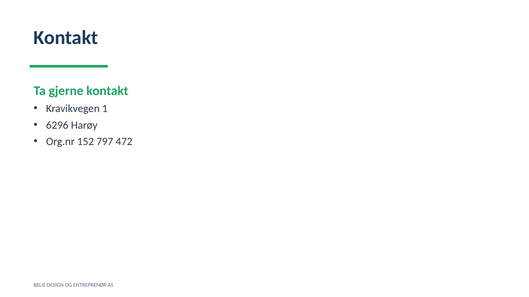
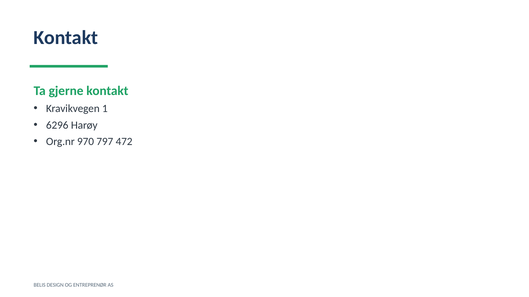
152: 152 -> 970 (86, 142)
